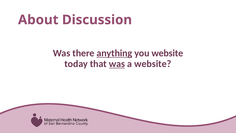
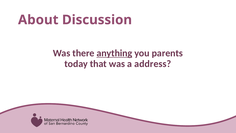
you website: website -> parents (167, 53)
was underline: present -> none (117, 64)
a website: website -> address (153, 64)
